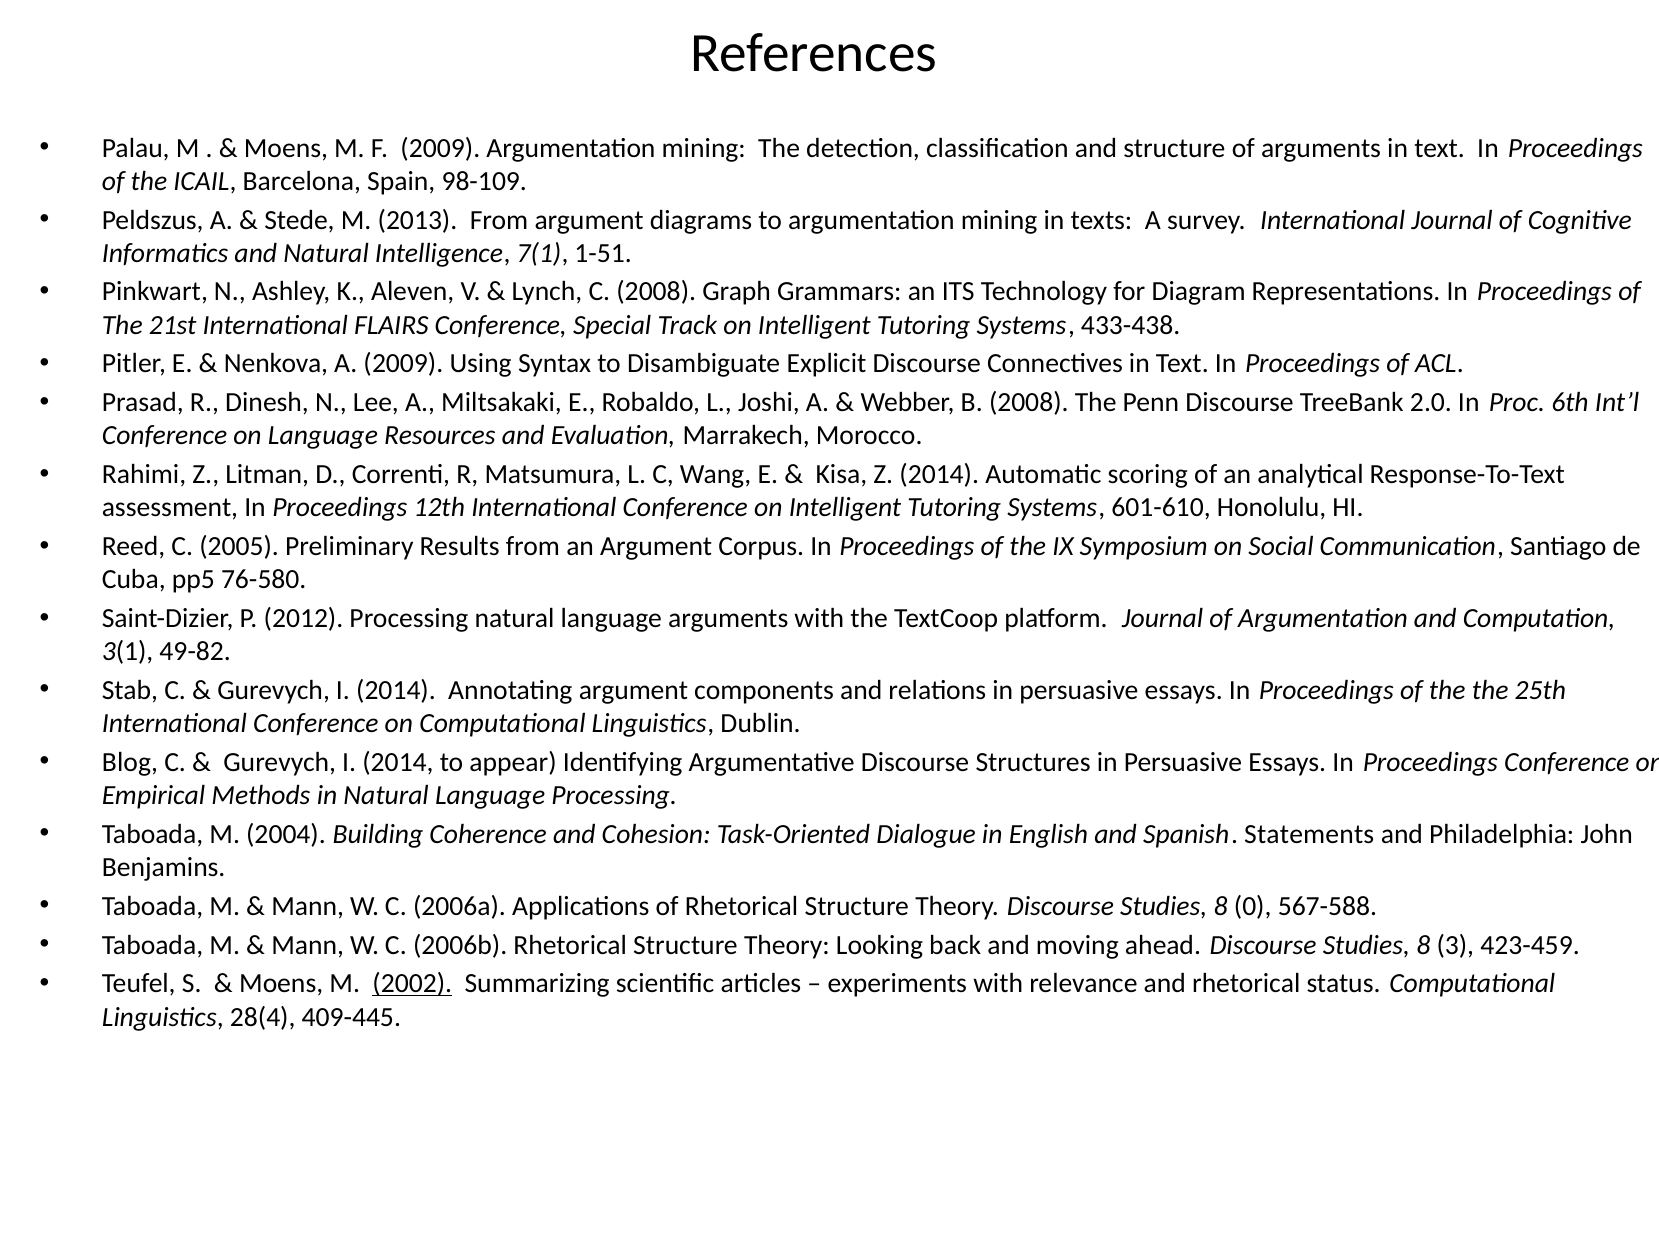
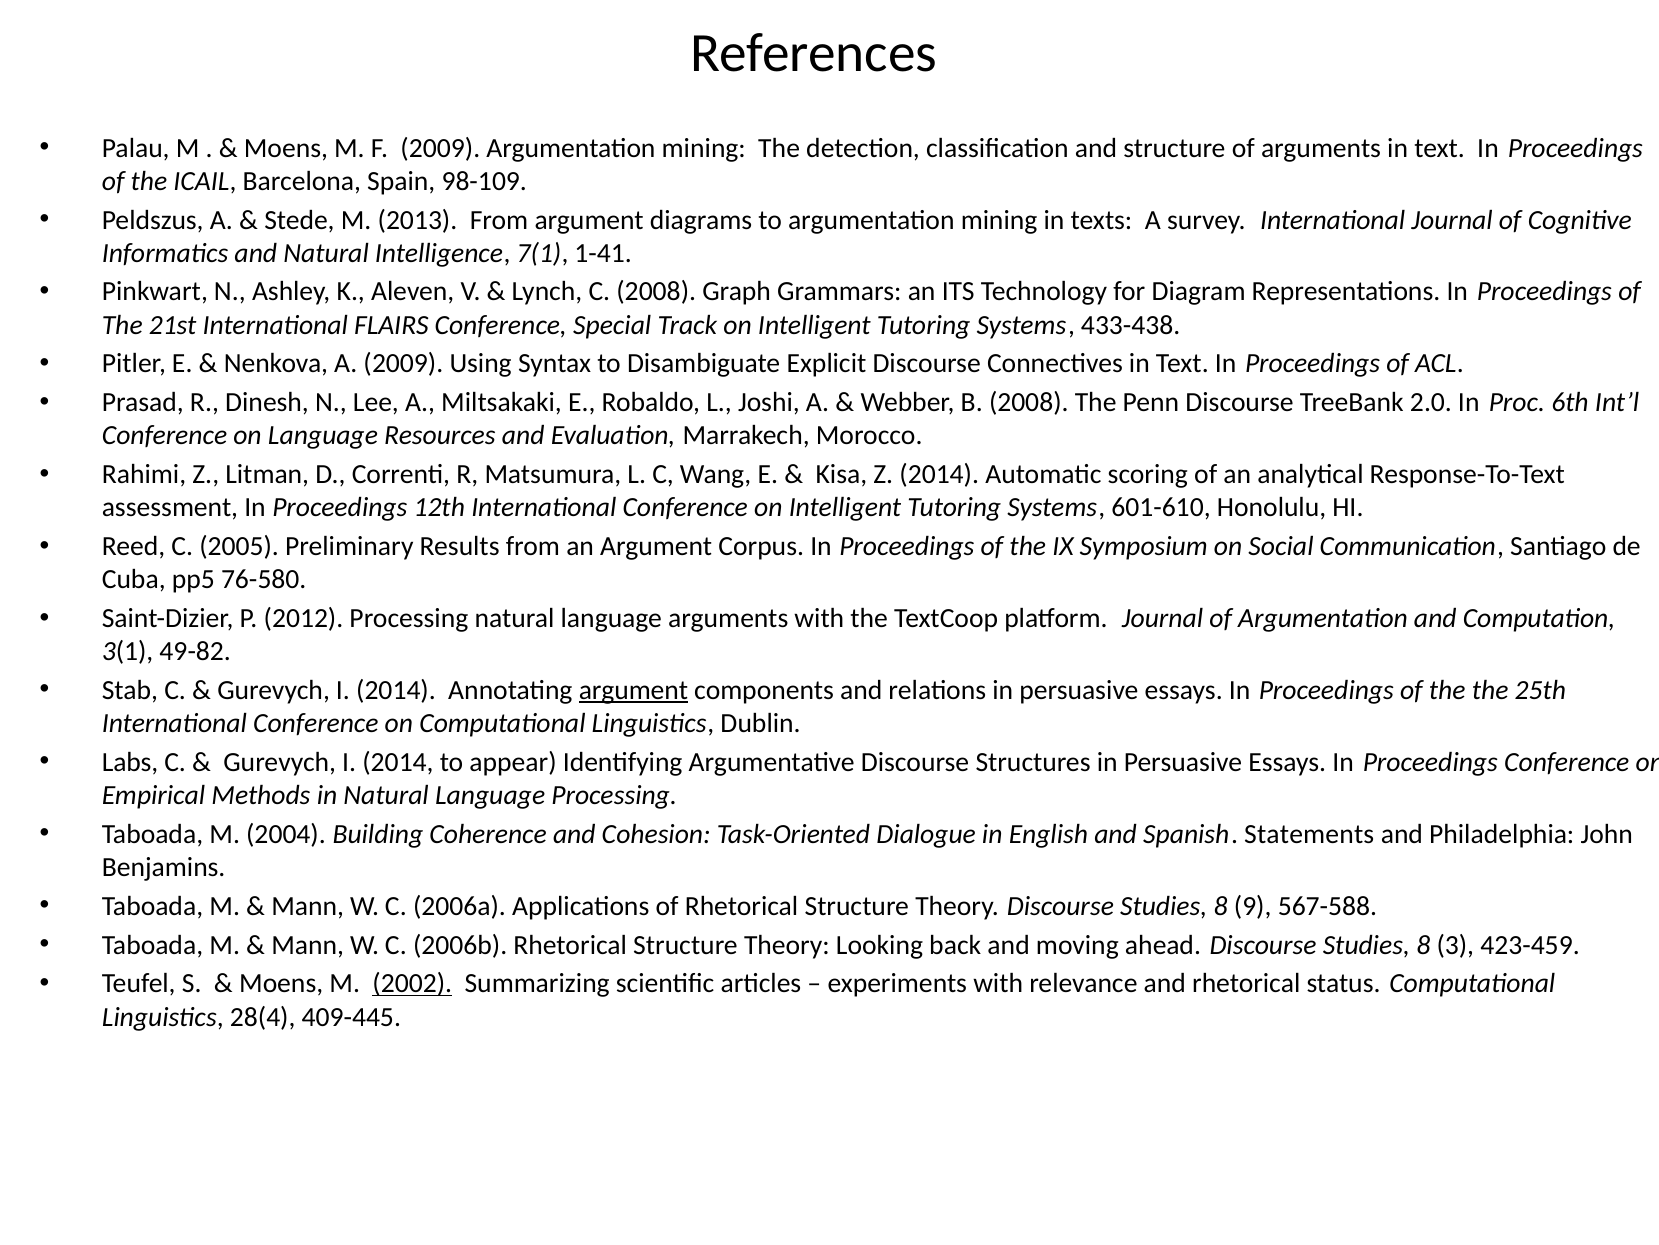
1-51: 1-51 -> 1-41 (603, 253)
argument underline: none -> present (633, 690)
Blog: Blog -> Labs (130, 762)
0: 0 -> 9 (1253, 906)
